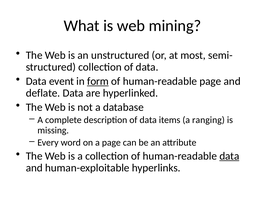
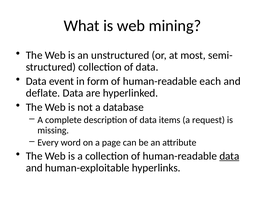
form underline: present -> none (98, 81)
human-readable page: page -> each (210, 81)
ranging: ranging -> request (208, 120)
